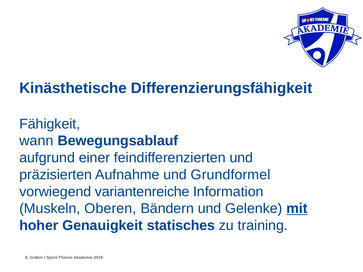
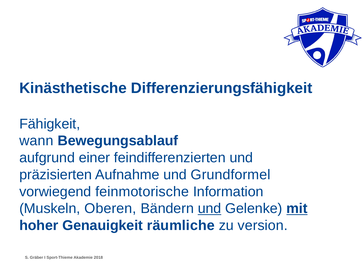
variantenreiche: variantenreiche -> feinmotorische (142, 192)
und underline: none -> present (210, 209)
statisches: statisches -> räumliche (181, 226)
training: training -> version (263, 226)
